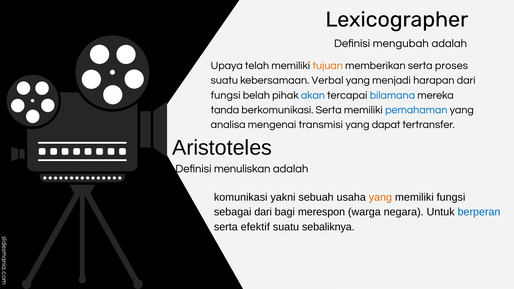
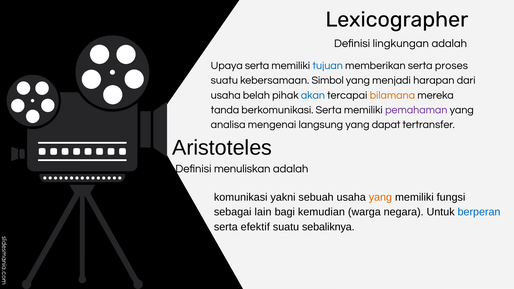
mengubah: mengubah -> lingkungan (401, 44)
Upaya telah: telah -> serta (257, 66)
tujuan colour: orange -> blue (328, 66)
Verbal: Verbal -> Simbol (328, 80)
fungsi: fungsi -> usaha (226, 95)
bilamana colour: blue -> orange (392, 95)
pemahaman colour: blue -> purple (416, 110)
transmisi: transmisi -> langsung (321, 125)
sebagai dari: dari -> lain (263, 212)
merespon: merespon -> kemudian (321, 212)
